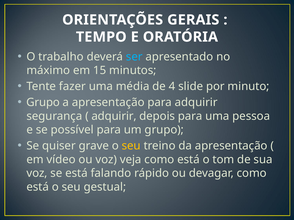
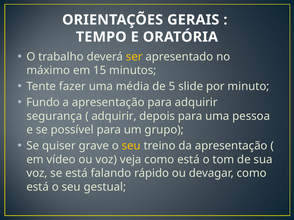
ser colour: light blue -> yellow (134, 57)
4: 4 -> 5 (172, 87)
Grupo: Grupo -> Fundo (43, 103)
